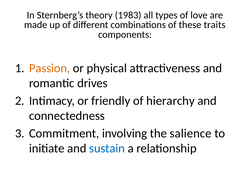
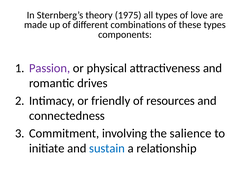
1983: 1983 -> 1975 (128, 15)
these traits: traits -> types (215, 25)
Passion colour: orange -> purple (50, 68)
hierarchy: hierarchy -> resources (171, 100)
